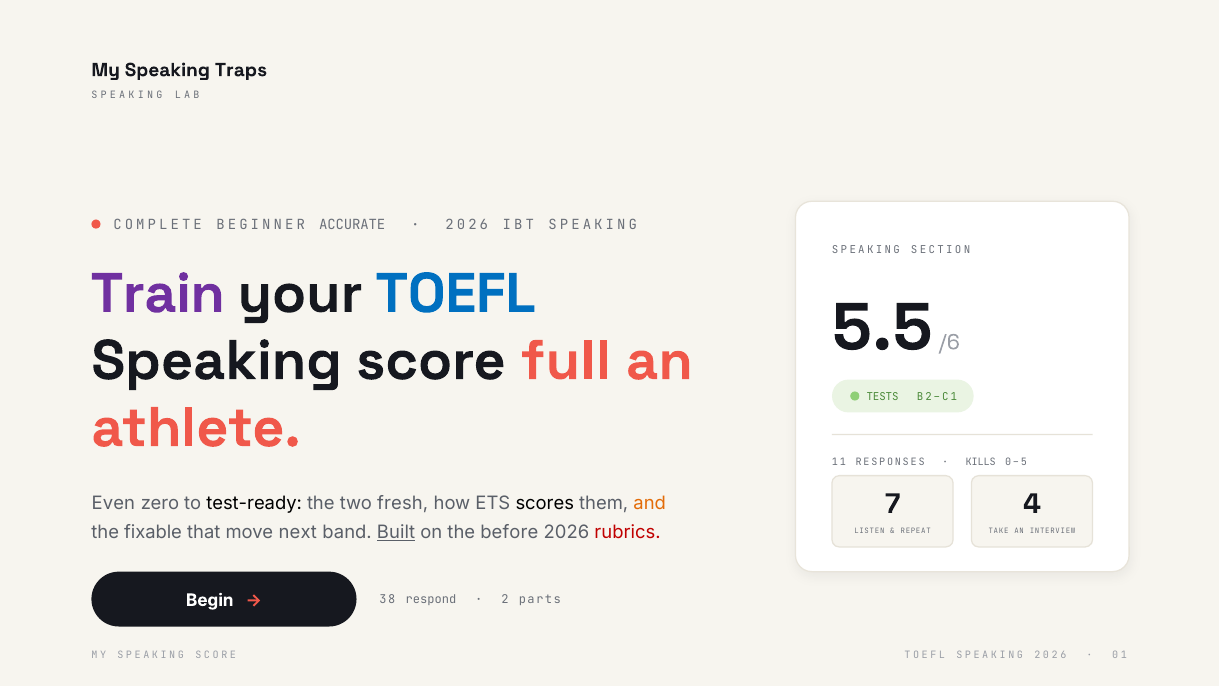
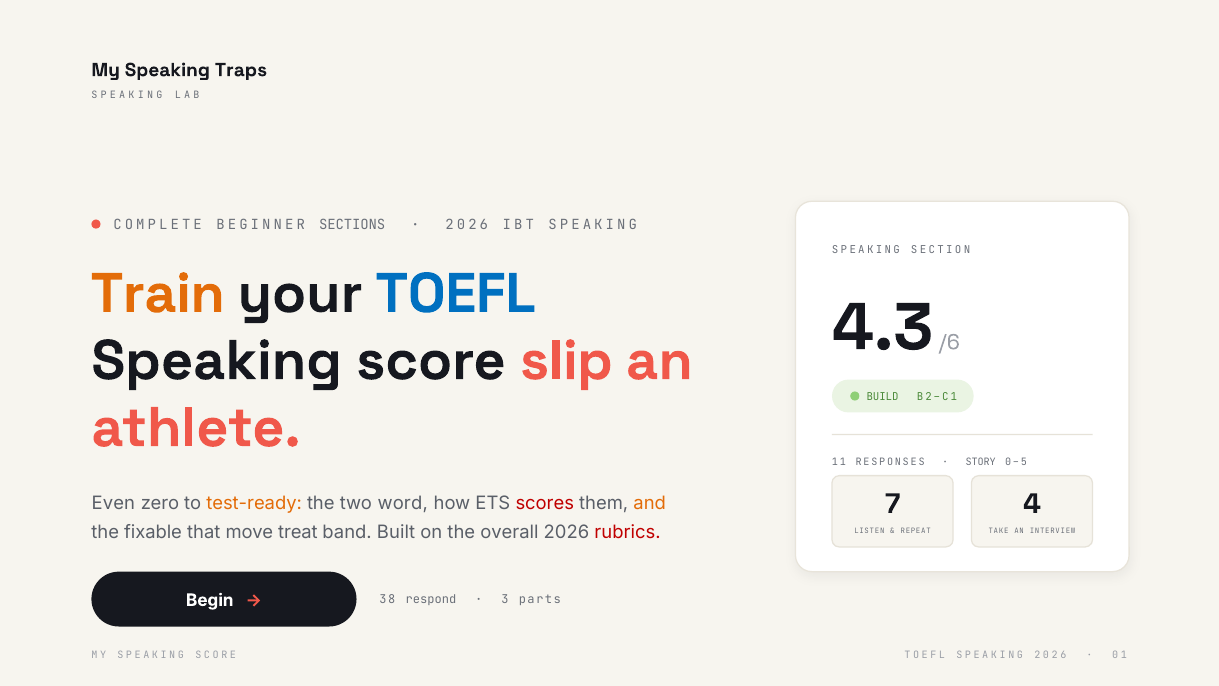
ACCURATE: ACCURATE -> SECTIONS (352, 225)
Train colour: purple -> orange (158, 293)
5.5: 5.5 -> 4.3 (883, 327)
full: full -> slip (566, 360)
TESTS: TESTS -> BUILD (883, 397)
KILLS: KILLS -> STORY (981, 462)
test-ready colour: black -> orange (254, 503)
fresh: fresh -> word (403, 503)
scores colour: black -> red (545, 503)
next: next -> treat (298, 532)
Built underline: present -> none (396, 532)
before: before -> overall (509, 532)
2: 2 -> 3 (505, 600)
